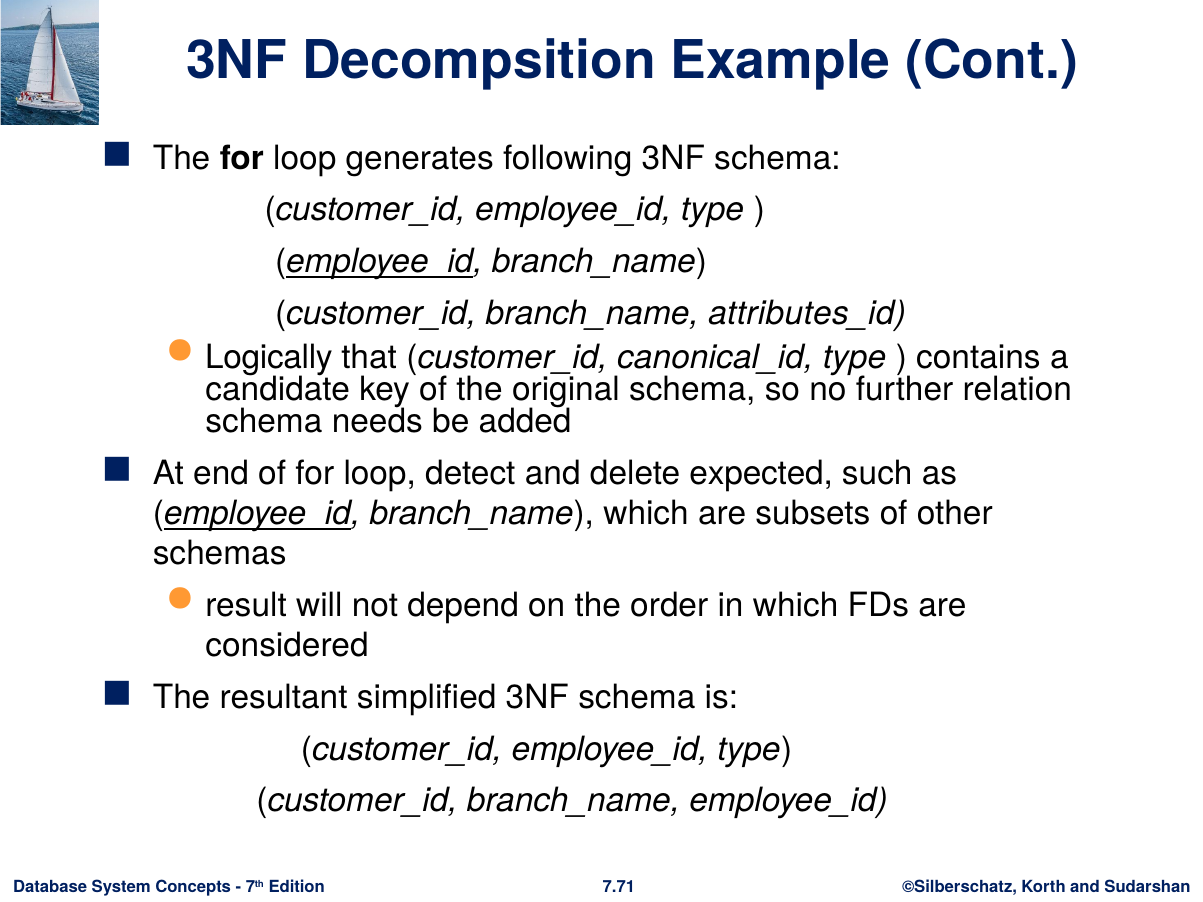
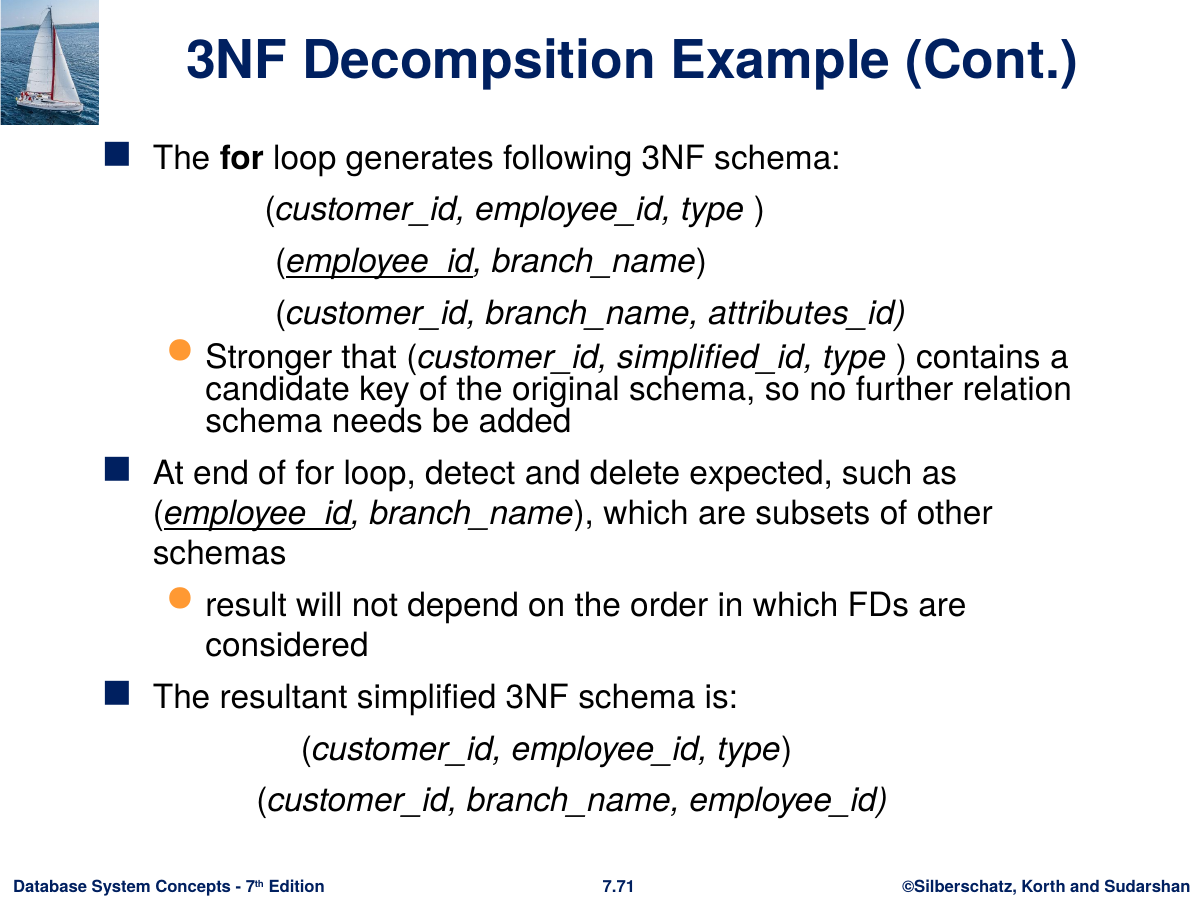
Logically: Logically -> Stronger (269, 358)
canonical_id: canonical_id -> simplified_id (715, 358)
